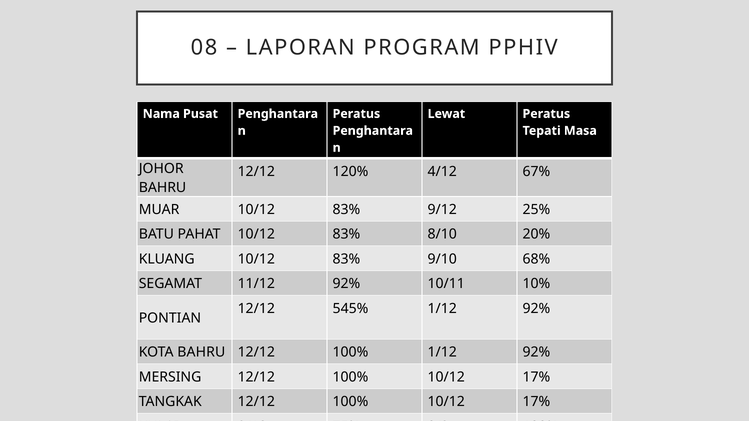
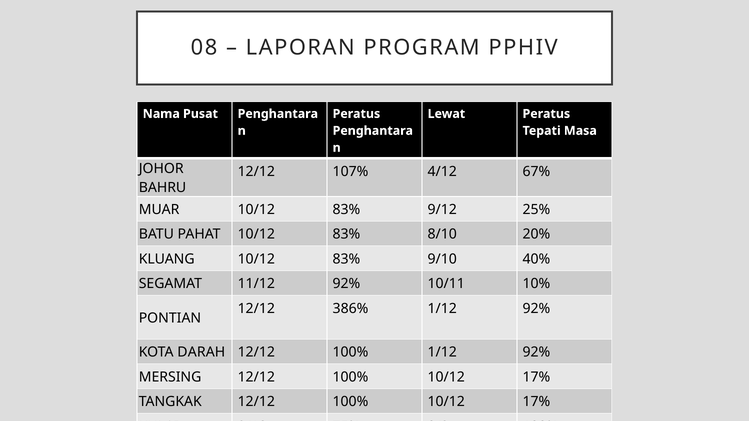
120%: 120% -> 107% (350, 171)
68%: 68% -> 40% (536, 259)
545%: 545% -> 386% (350, 309)
KOTA BAHRU: BAHRU -> DARAH (201, 353)
